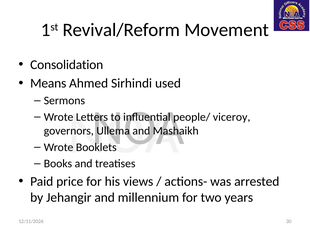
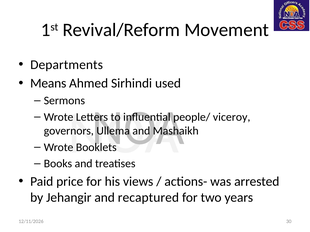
Consolidation: Consolidation -> Departments (67, 65)
millennium: millennium -> recaptured (148, 198)
